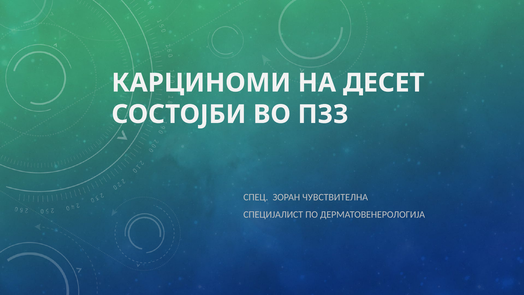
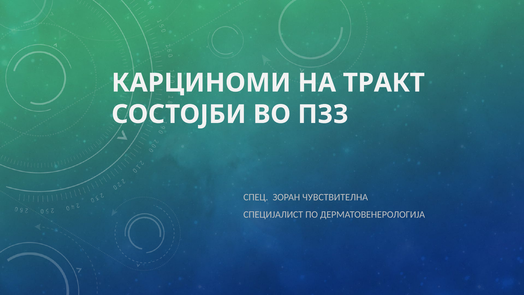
ДЕСЕТ: ДЕСЕТ -> ТРАКТ (384, 83)
